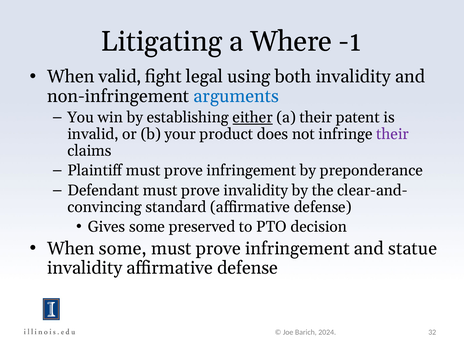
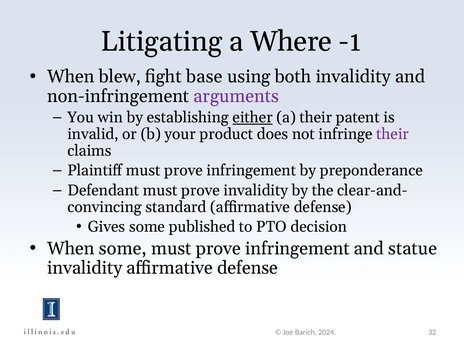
valid: valid -> blew (120, 77)
legal: legal -> base (204, 77)
arguments colour: blue -> purple (236, 96)
preserved: preserved -> published (202, 227)
